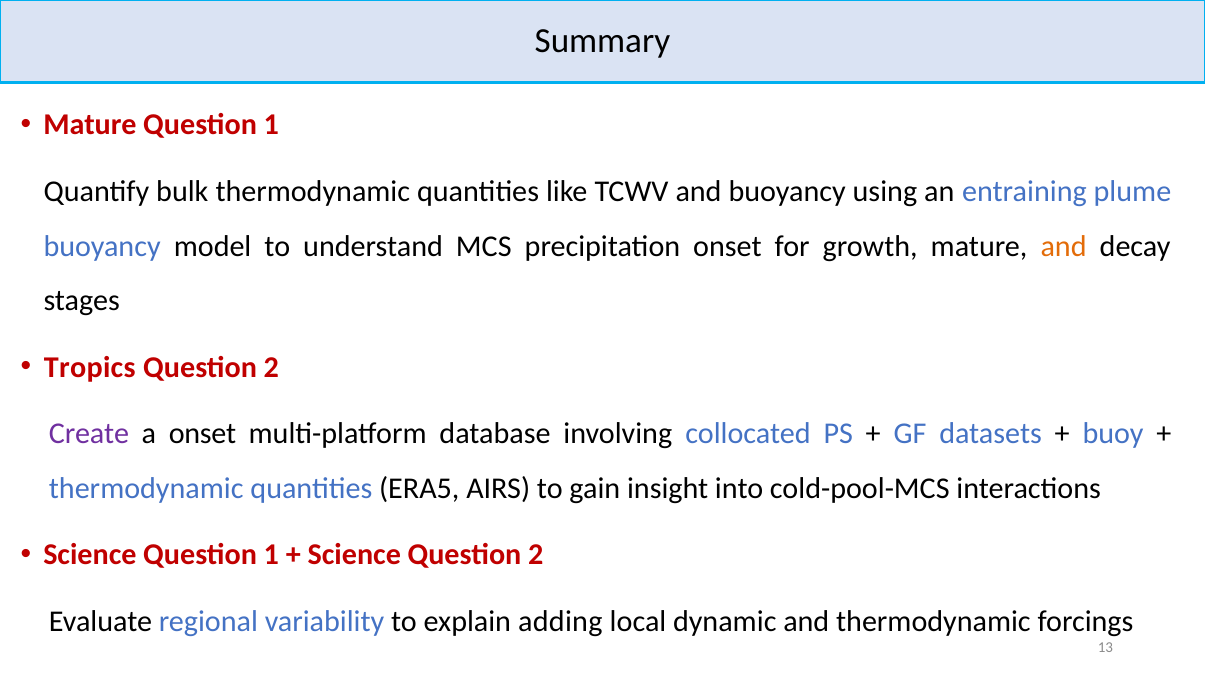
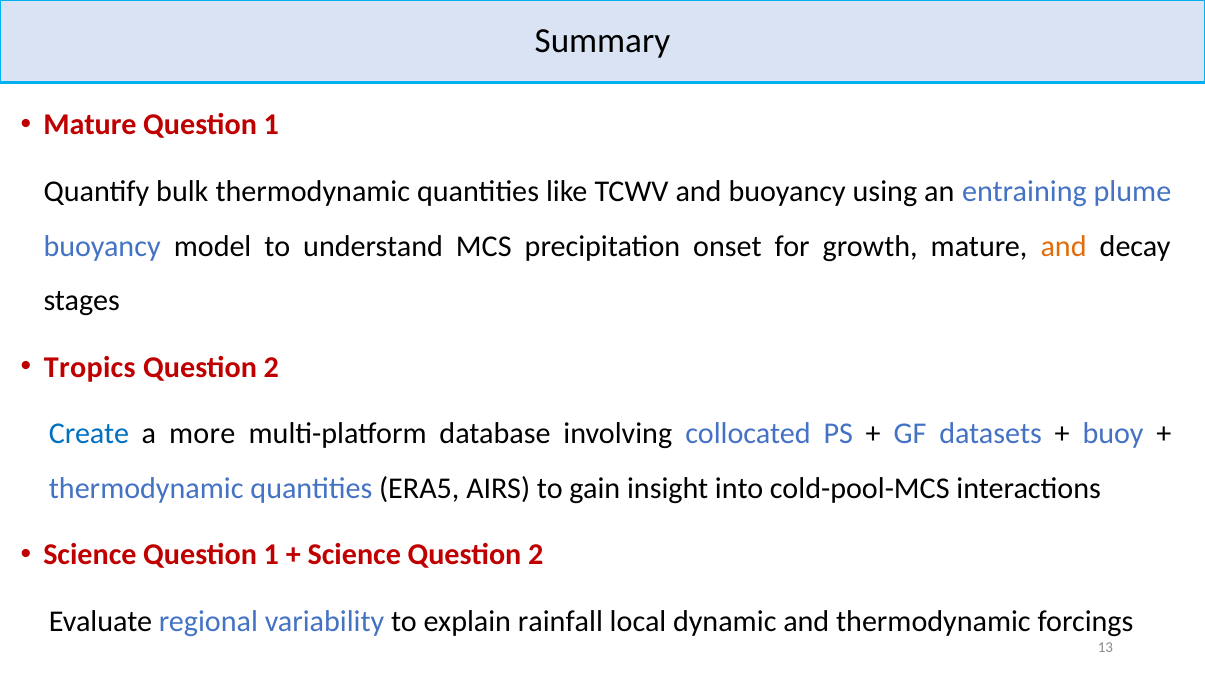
Create colour: purple -> blue (89, 434)
a onset: onset -> more (202, 434)
adding: adding -> rainfall (560, 622)
